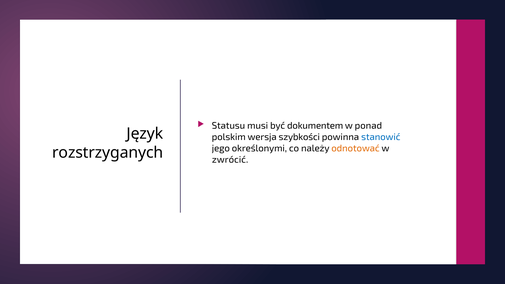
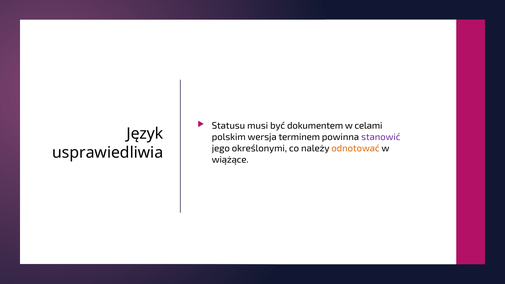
ponad: ponad -> celami (368, 126)
szybkości: szybkości -> terminem (299, 137)
stanowić colour: blue -> purple (381, 137)
rozstrzyganych: rozstrzyganych -> usprawiedliwia (108, 153)
zwrócić: zwrócić -> wiążące (230, 160)
